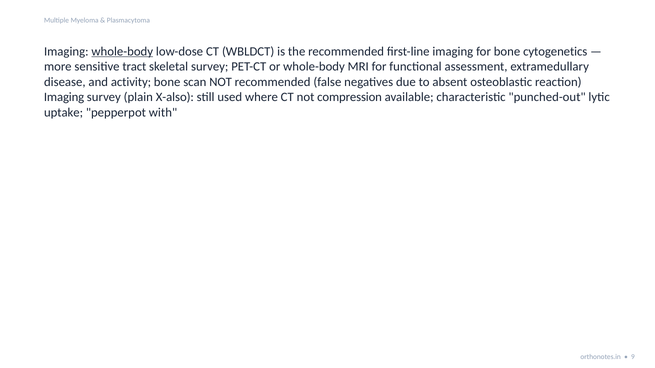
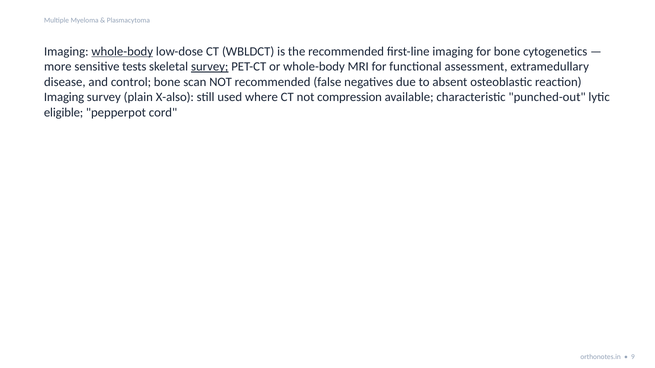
tract: tract -> tests (134, 67)
survey underline: none -> present (210, 67)
activity: activity -> control (131, 82)
uptake: uptake -> eligible (64, 113)
with: with -> cord (163, 113)
